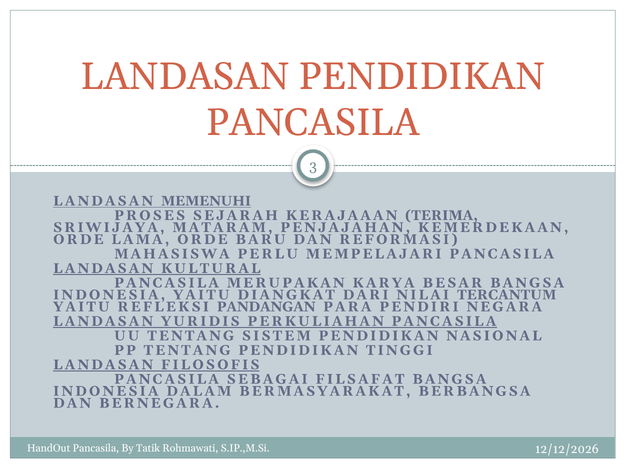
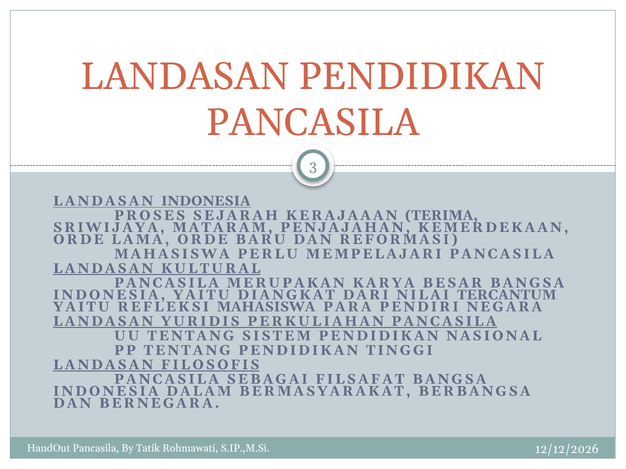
LANDASAN MEMENUHI: MEMENUHI -> INDONESIA (206, 201)
REFLEKSI PANDANGAN: PANDANGAN -> MAHASISWA (266, 307)
